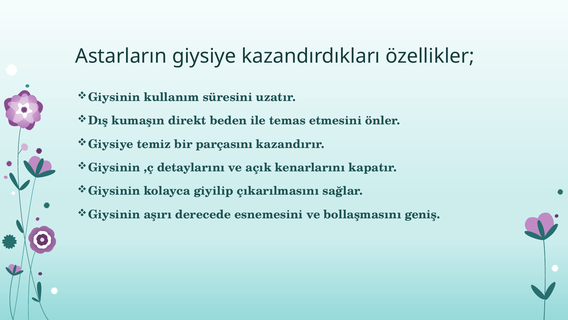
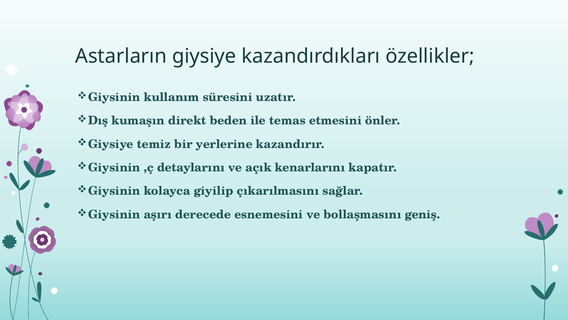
parçasını: parçasını -> yerlerine (224, 144)
